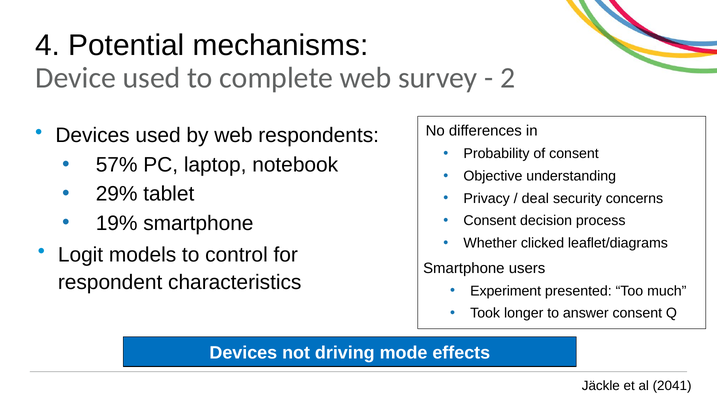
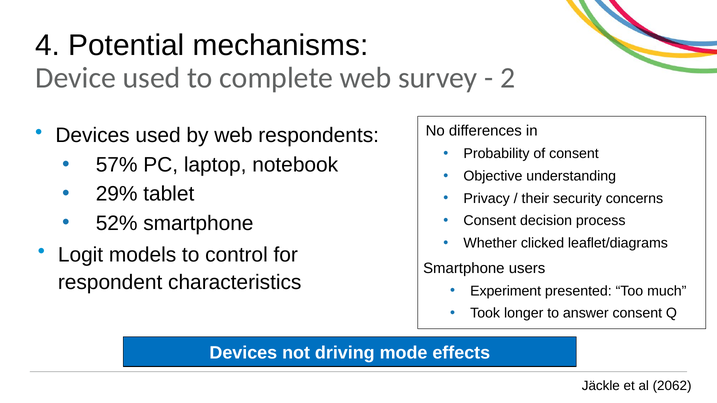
deal: deal -> their (535, 199)
19%: 19% -> 52% (117, 223)
2041: 2041 -> 2062 (672, 386)
